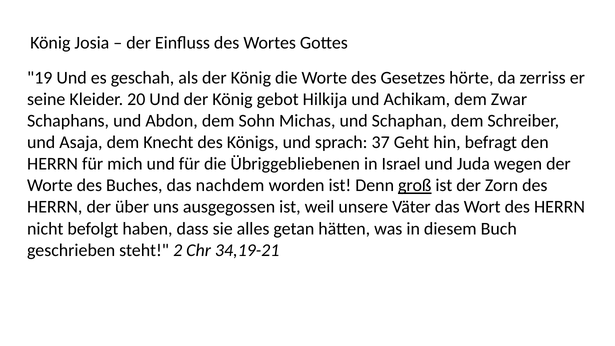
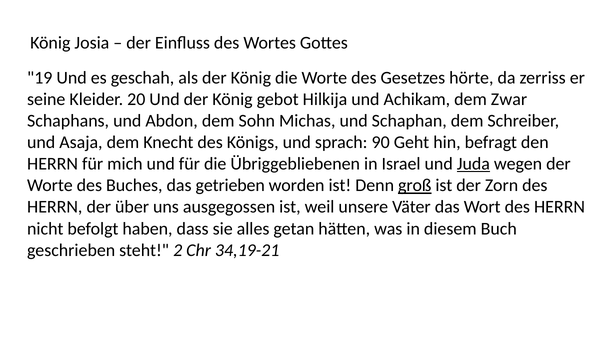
37: 37 -> 90 (381, 142)
Juda underline: none -> present (473, 164)
nachdem: nachdem -> getrieben (230, 185)
